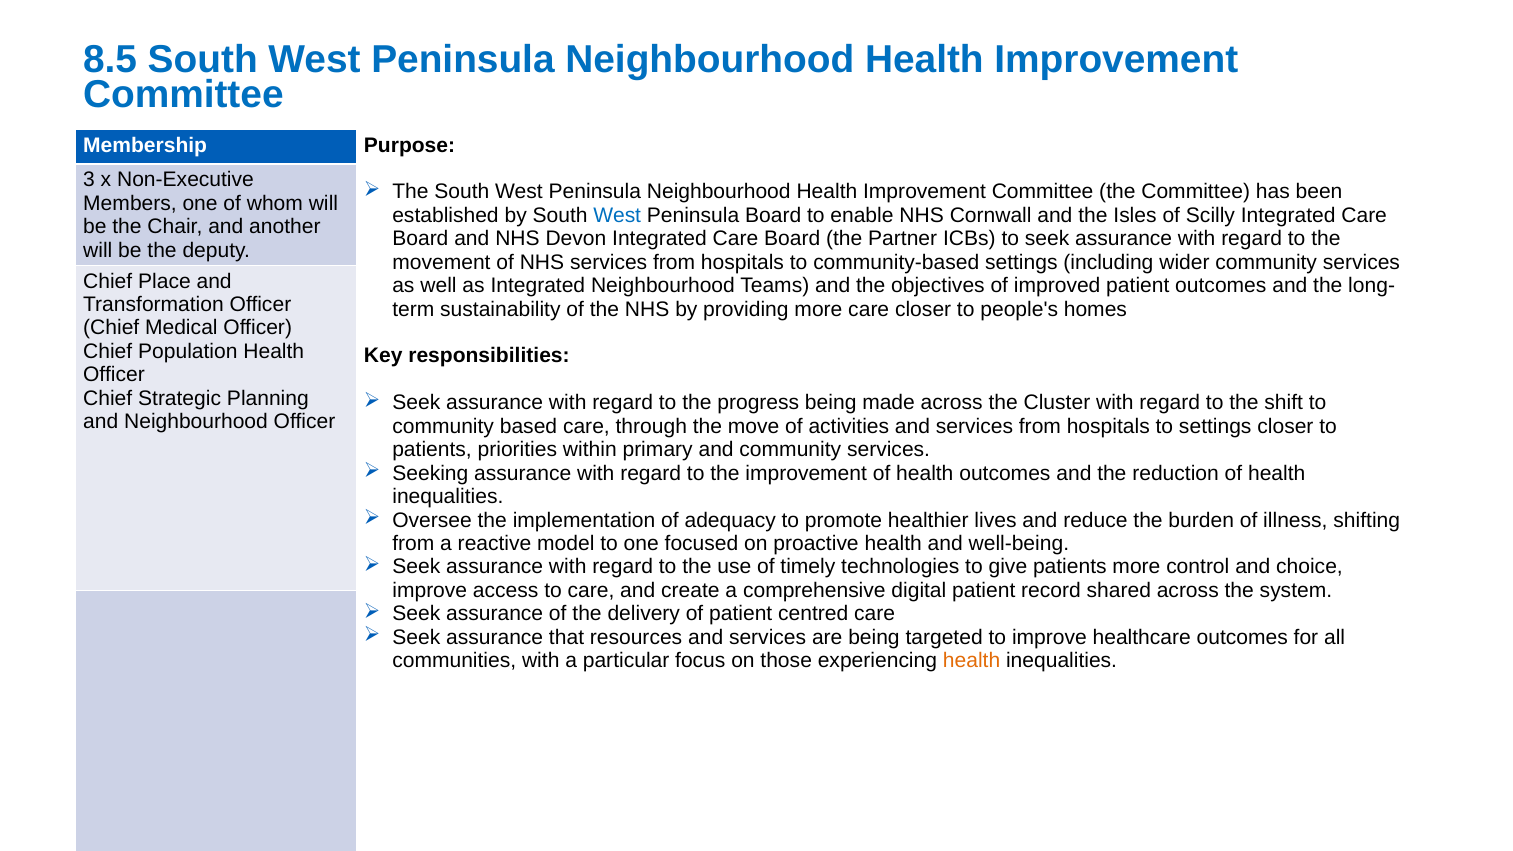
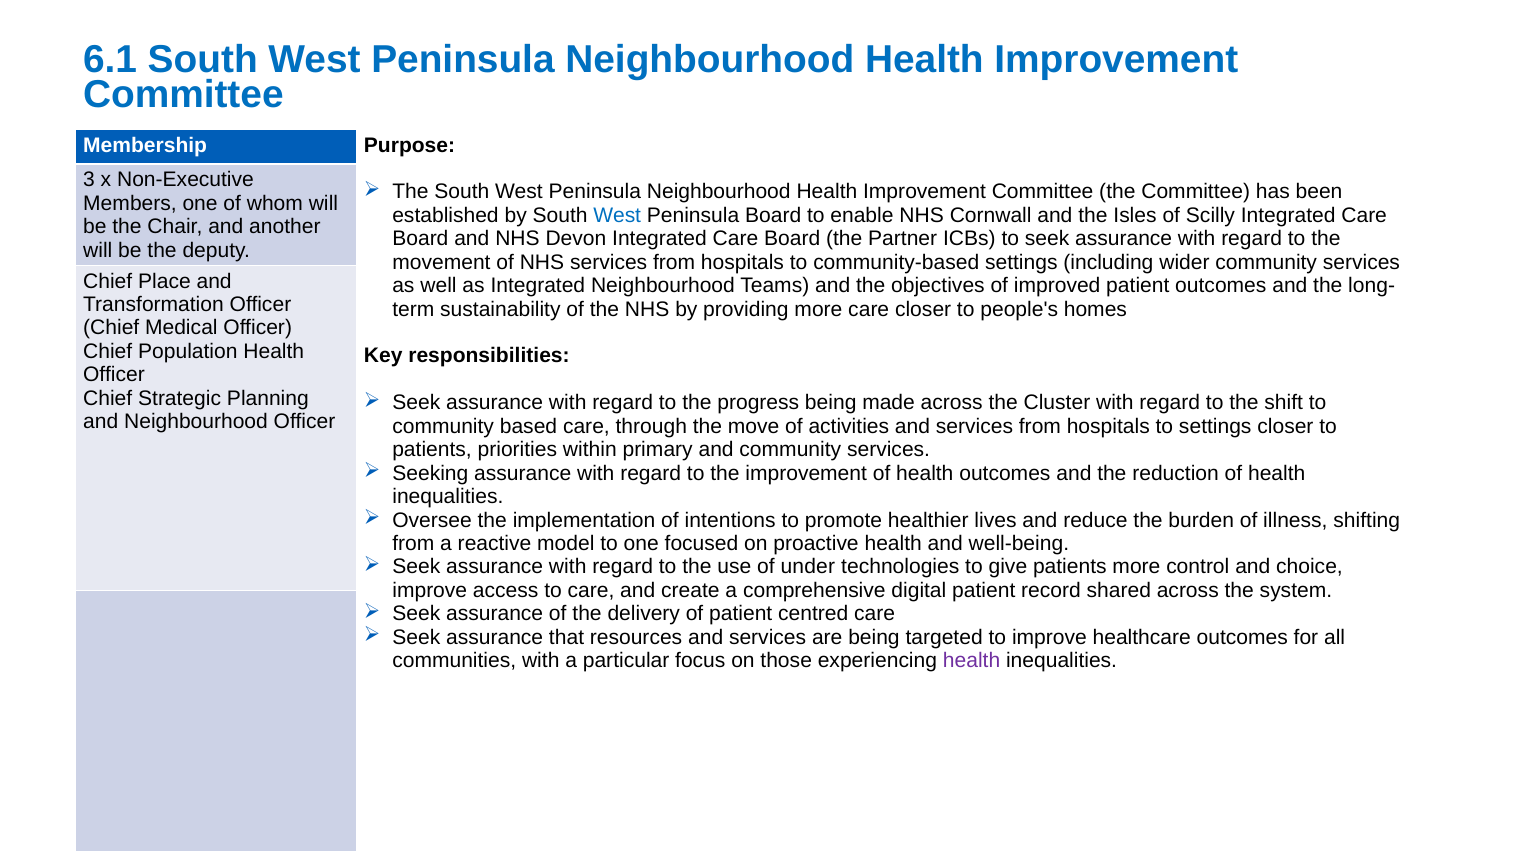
8.5: 8.5 -> 6.1 (110, 60)
adequacy: adequacy -> intentions (730, 520)
timely: timely -> under (808, 567)
health colour: orange -> purple (972, 661)
